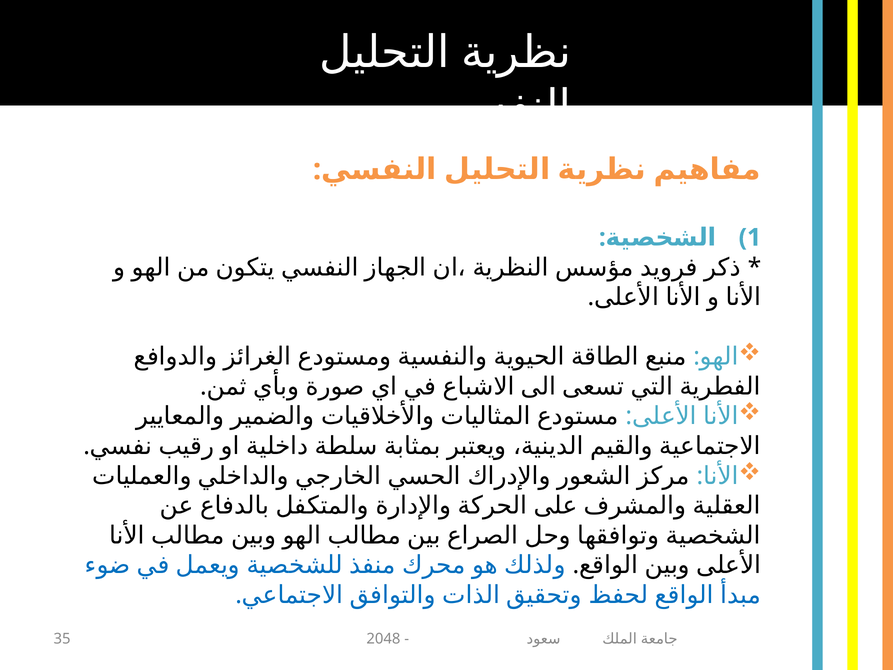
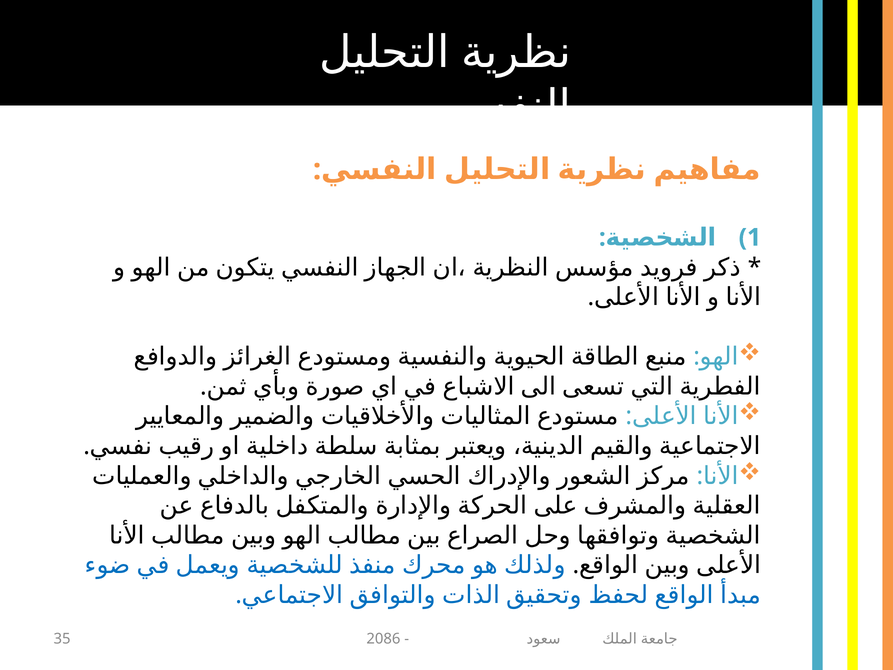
2048: 2048 -> 2086 (383, 638)
